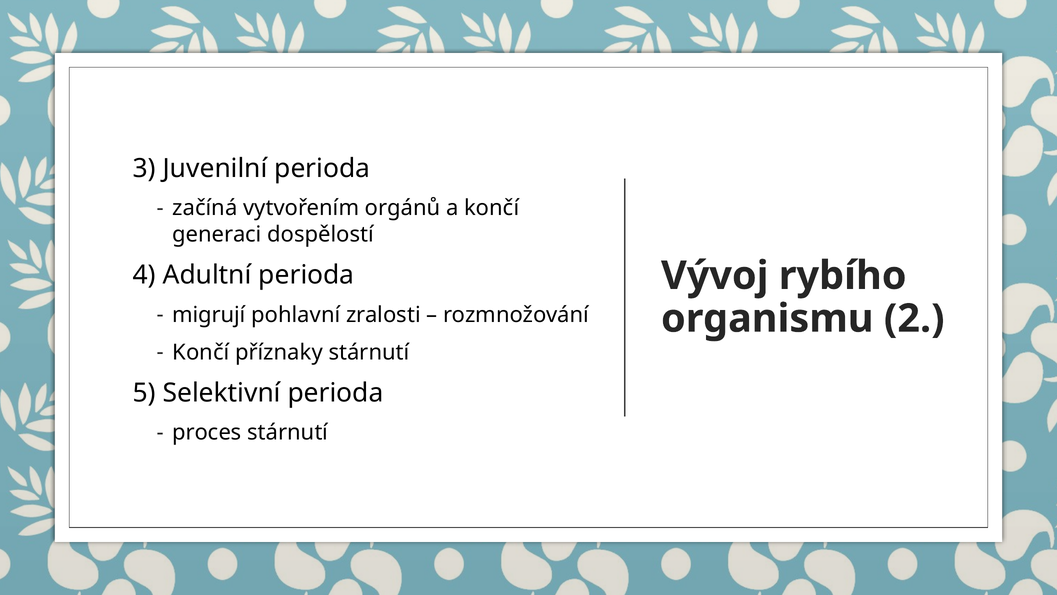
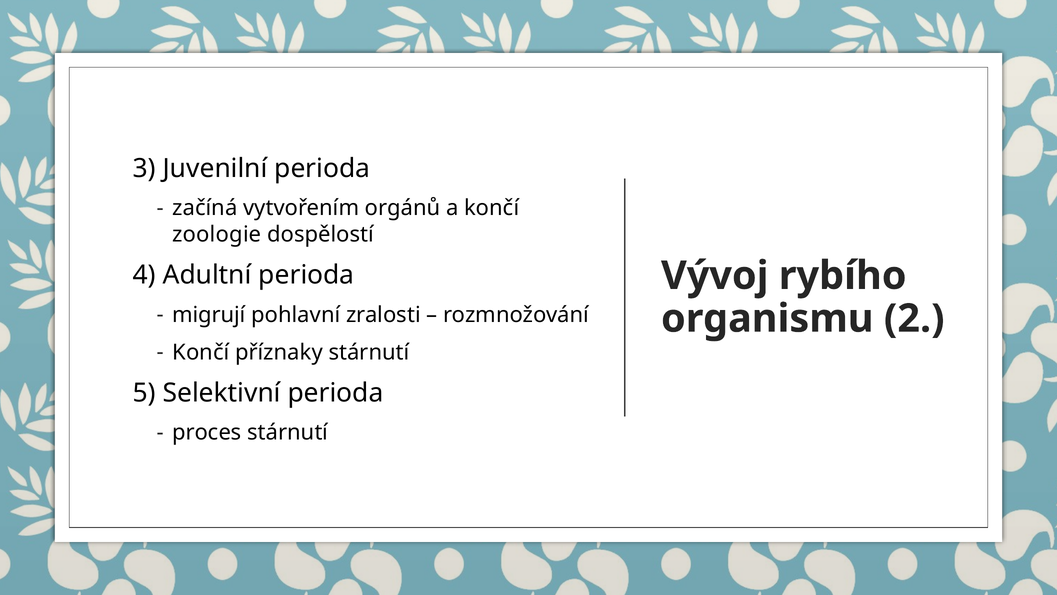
generaci: generaci -> zoologie (217, 234)
